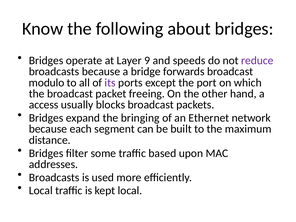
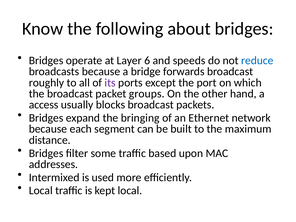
9: 9 -> 6 (147, 61)
reduce colour: purple -> blue (257, 61)
modulo: modulo -> roughly (46, 83)
freeing: freeing -> groups (147, 94)
Broadcasts: Broadcasts -> Intermixed (54, 177)
